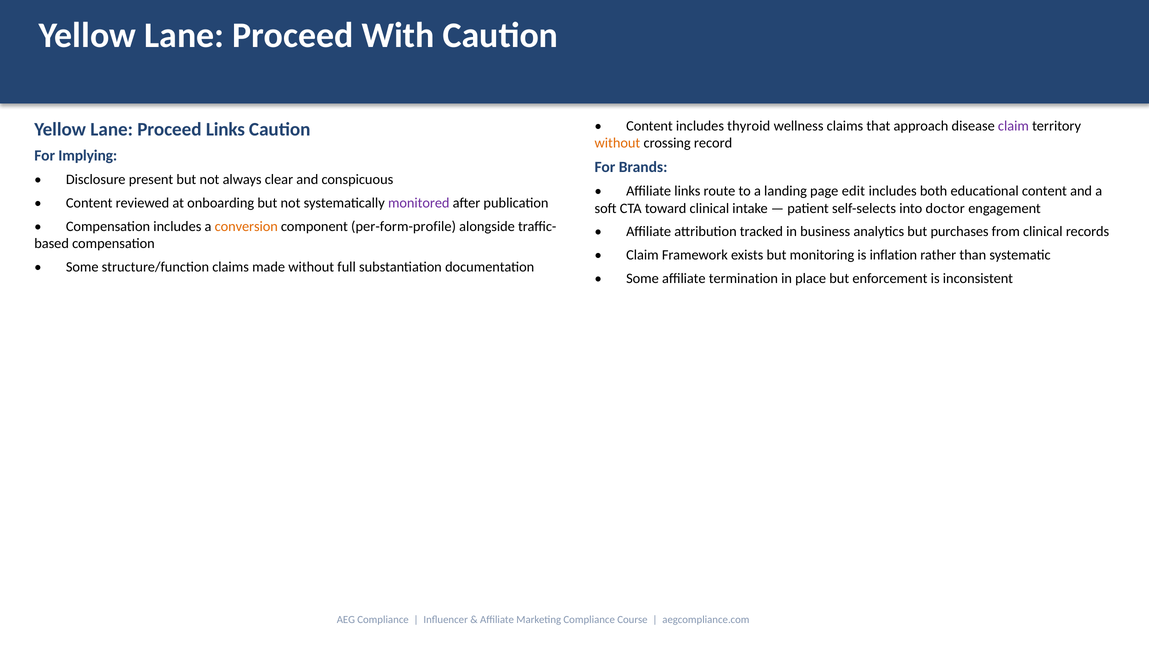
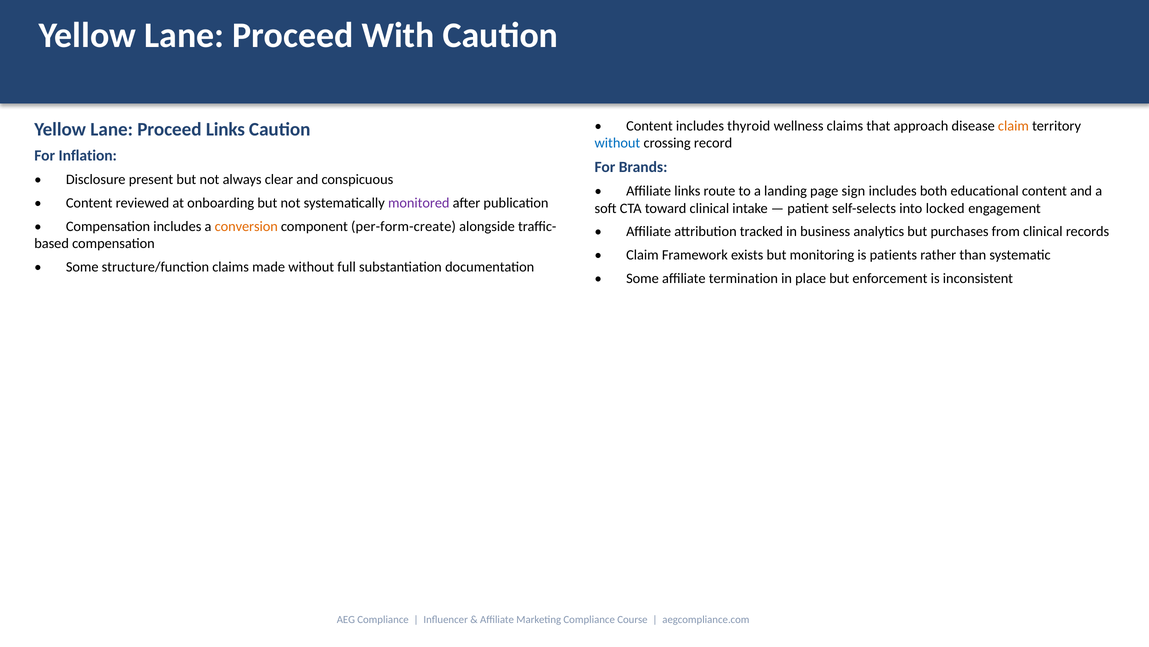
claim colour: purple -> orange (1013, 126)
without colour: orange -> blue (617, 143)
Implying: Implying -> Inflation (88, 156)
edit: edit -> sign (853, 191)
doctor: doctor -> locked (945, 208)
per-form-profile: per-form-profile -> per-form-create (404, 226)
inflation: inflation -> patients (893, 255)
